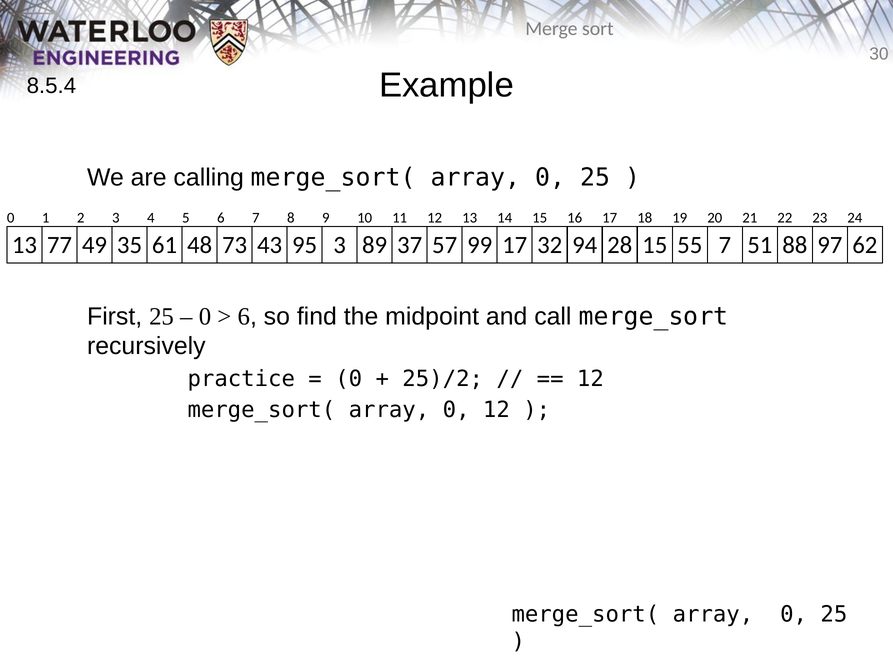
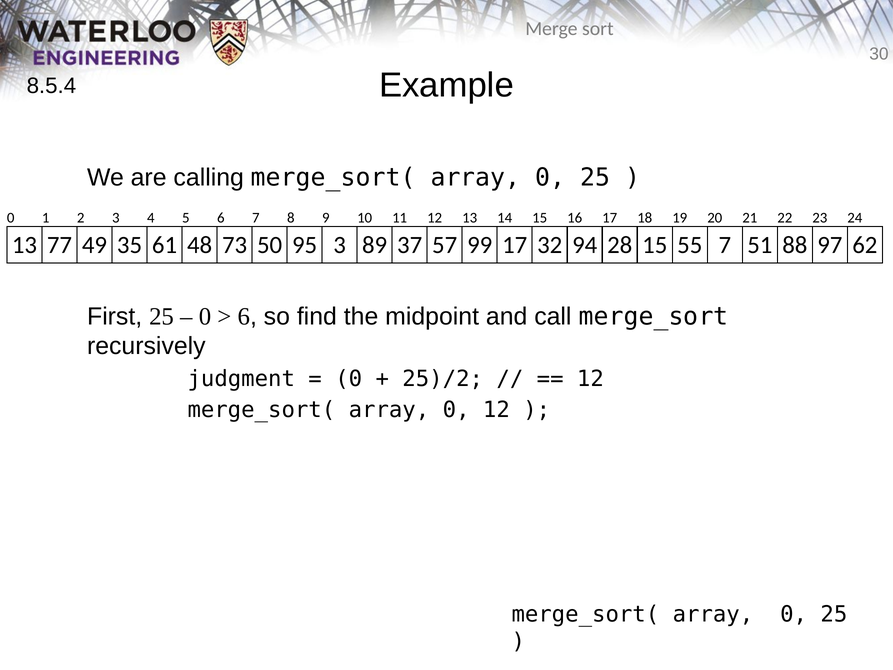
43: 43 -> 50 (270, 245)
practice: practice -> judgment (241, 379)
